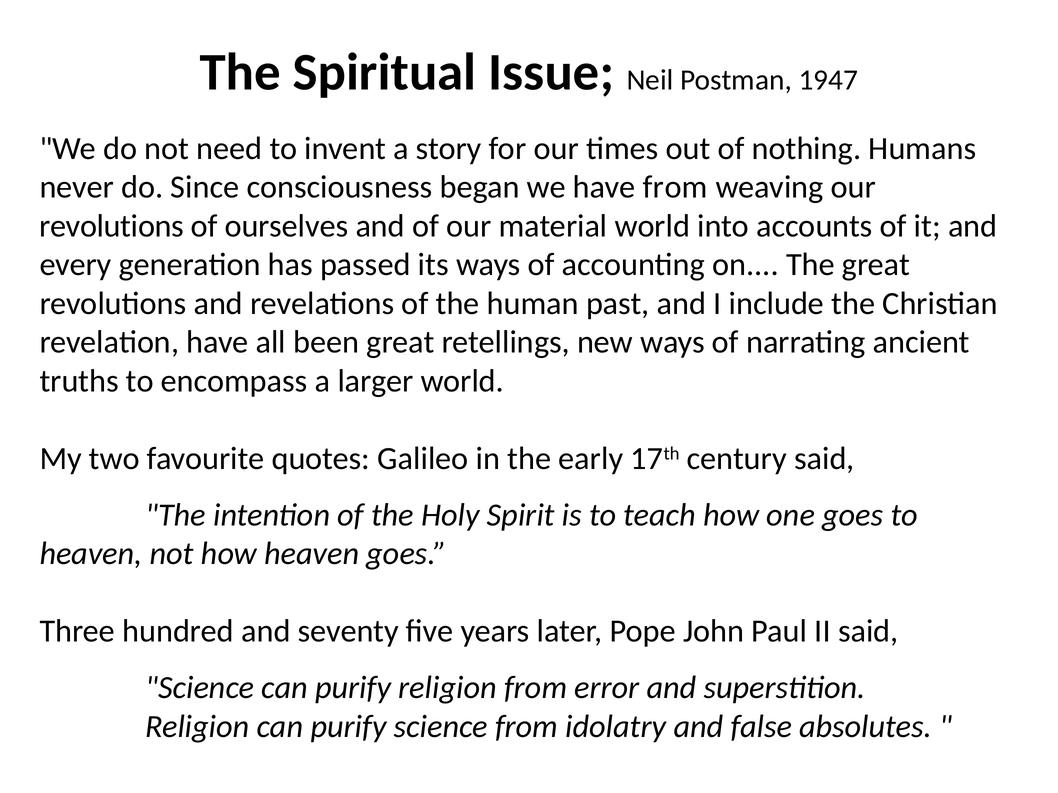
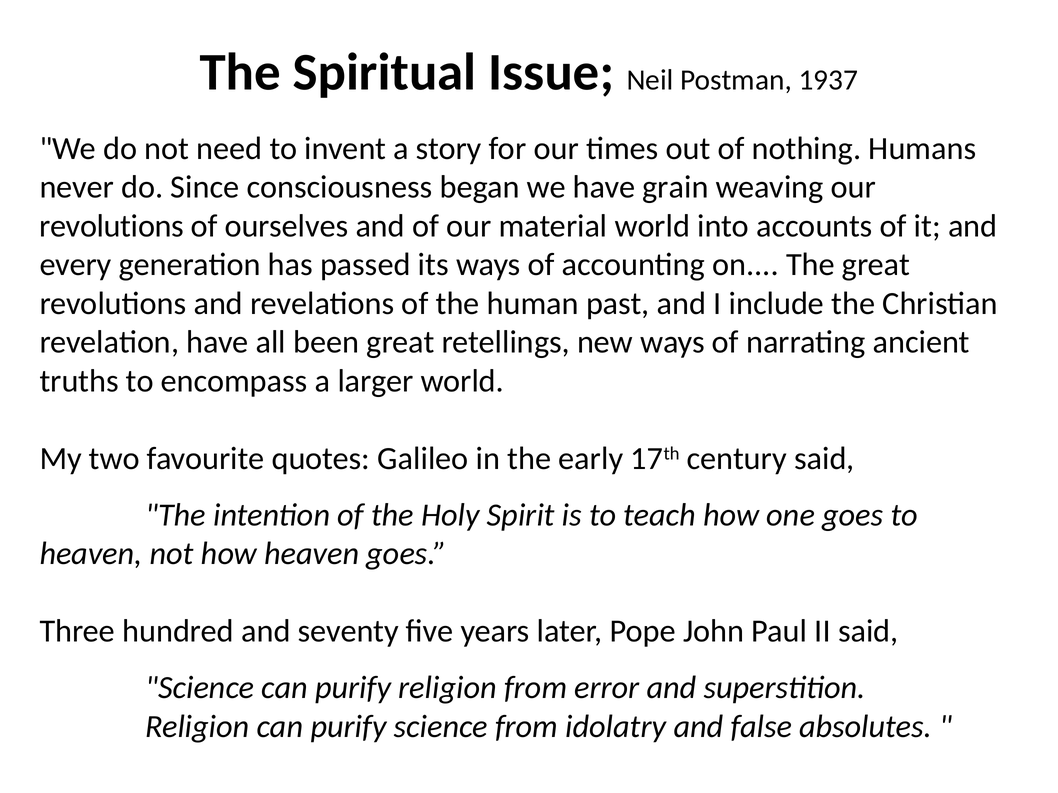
1947: 1947 -> 1937 (828, 80)
have from: from -> grain (675, 187)
